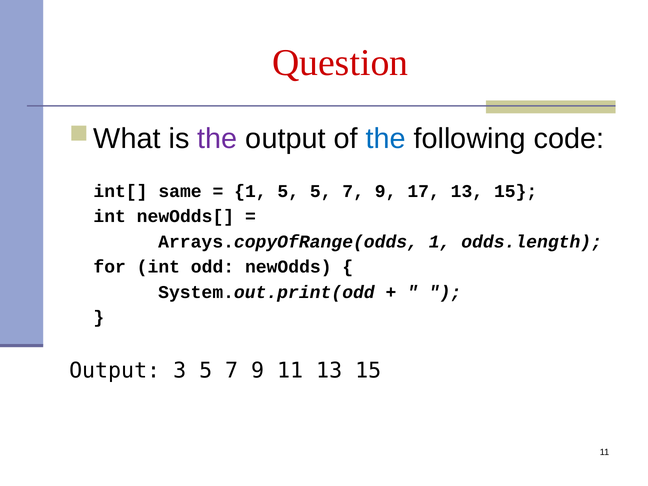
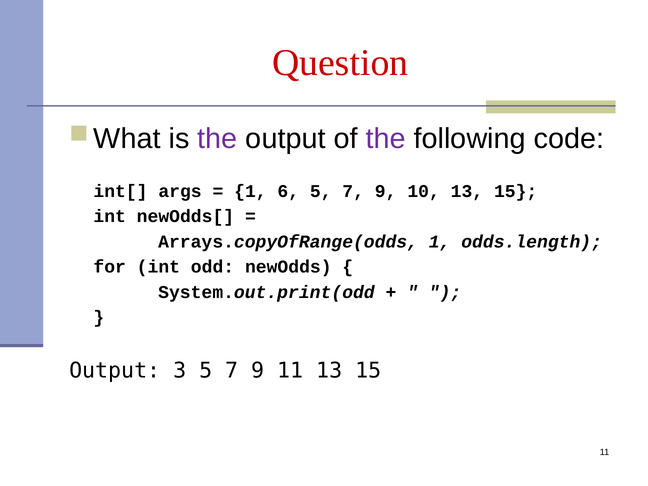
the colour: blue -> purple (386, 139)
same: same -> args (180, 191)
1 5: 5 -> 6 (288, 191)
17: 17 -> 10 (424, 191)
